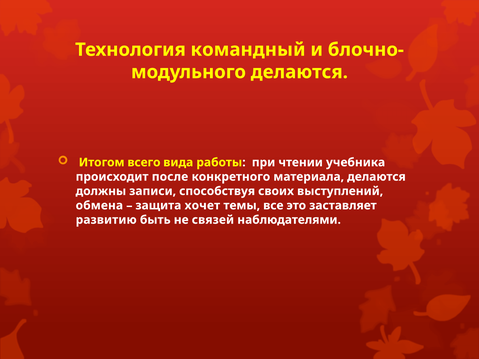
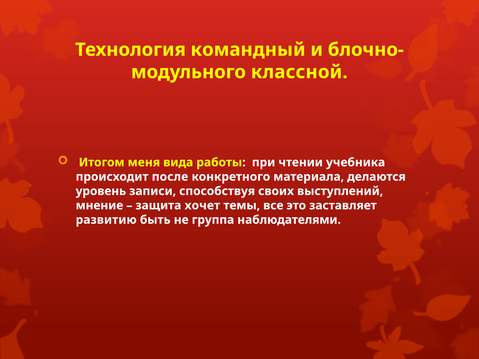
модульного делаются: делаются -> классной (299, 72)
всего: всего -> меня (144, 162)
должны: должны -> уровень (101, 191)
обмена: обмена -> мнение (99, 206)
связей: связей -> группа (213, 220)
